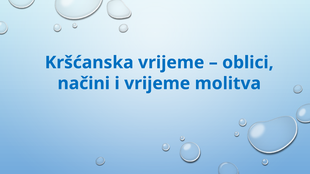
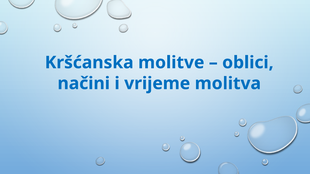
Kršćanska vrijeme: vrijeme -> molitve (171, 63)
